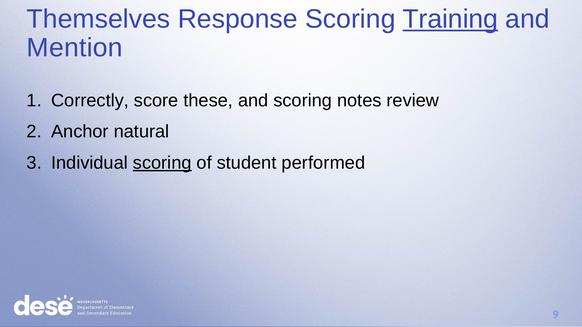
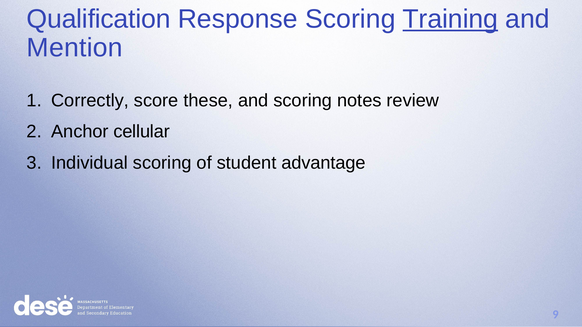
Themselves: Themselves -> Qualification (99, 19)
natural: natural -> cellular (142, 132)
scoring underline: present -> none (162, 163)
performed: performed -> advantage (323, 163)
